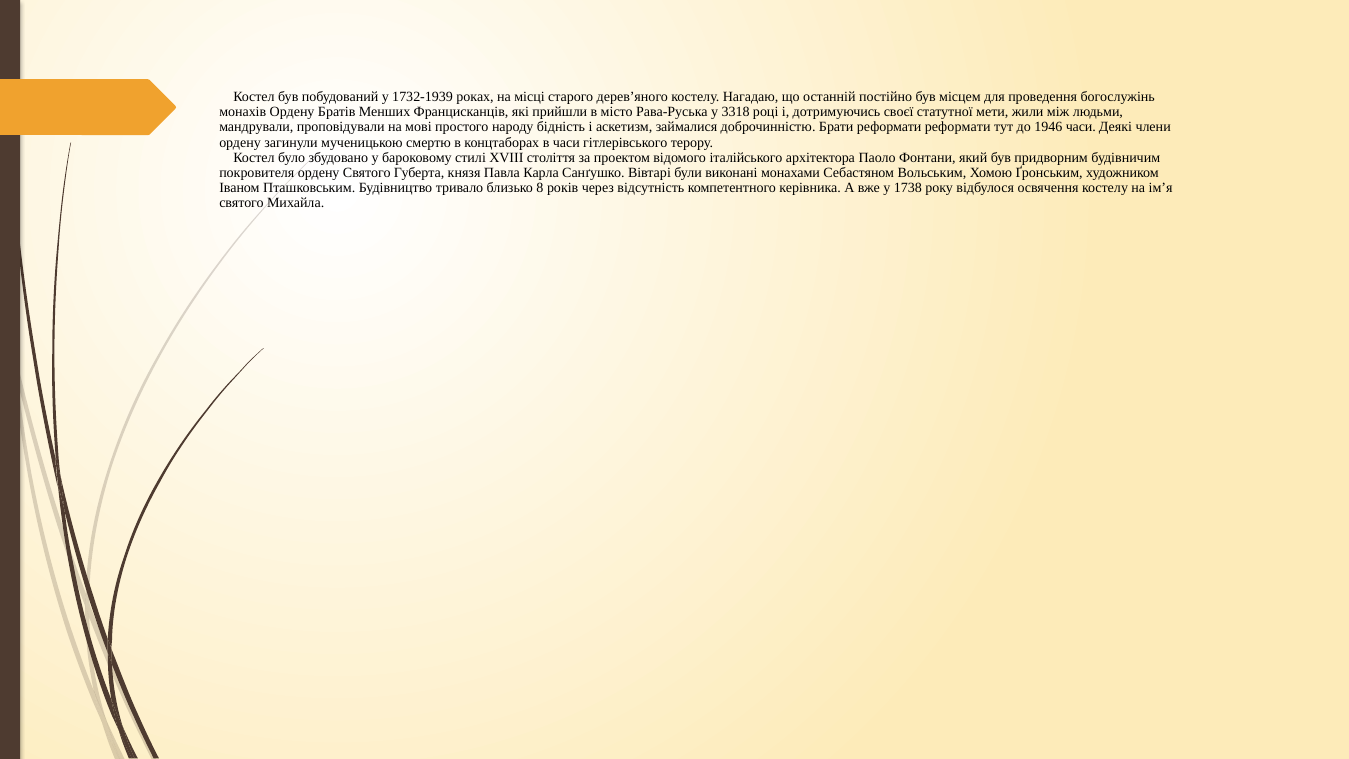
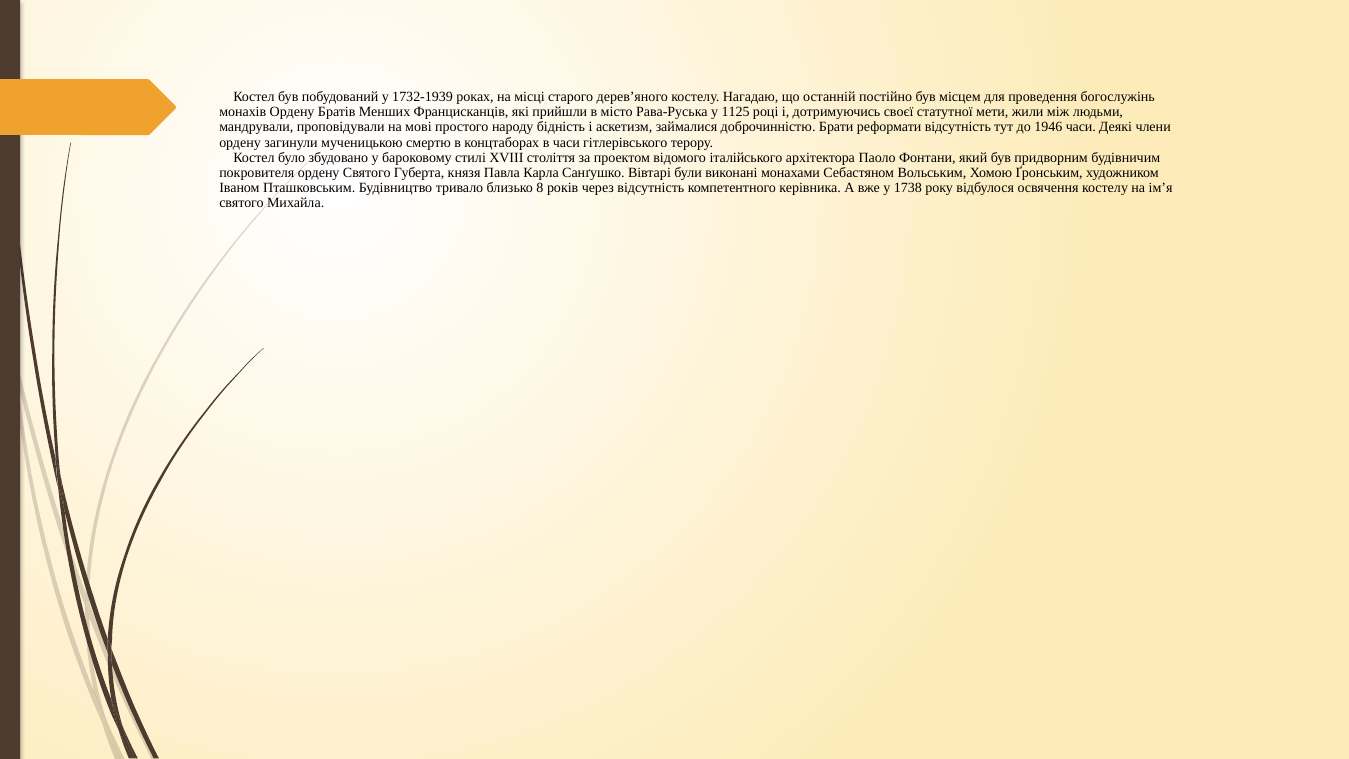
3318: 3318 -> 1125 (736, 112)
реформати реформати: реформати -> відсутність (958, 127)
